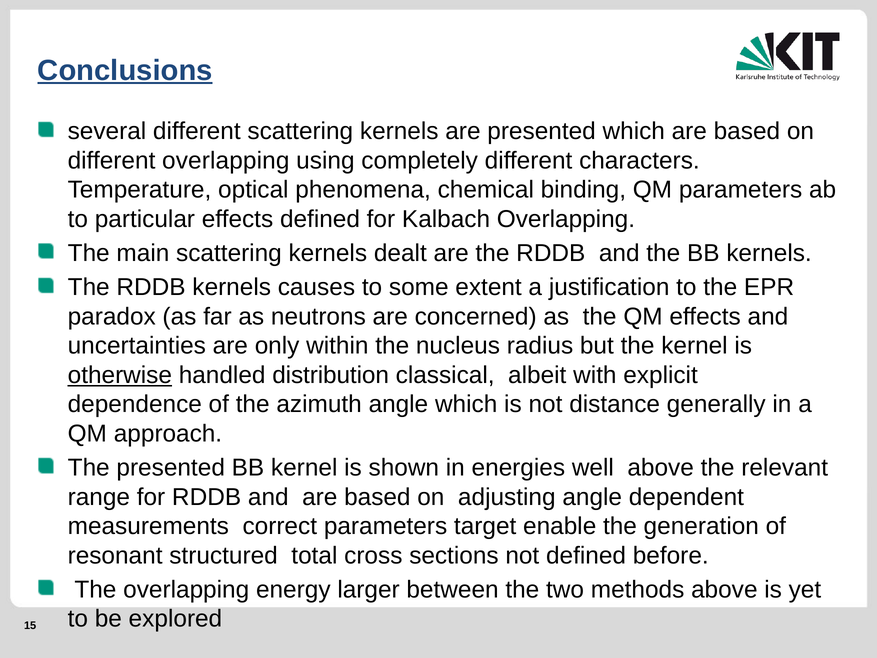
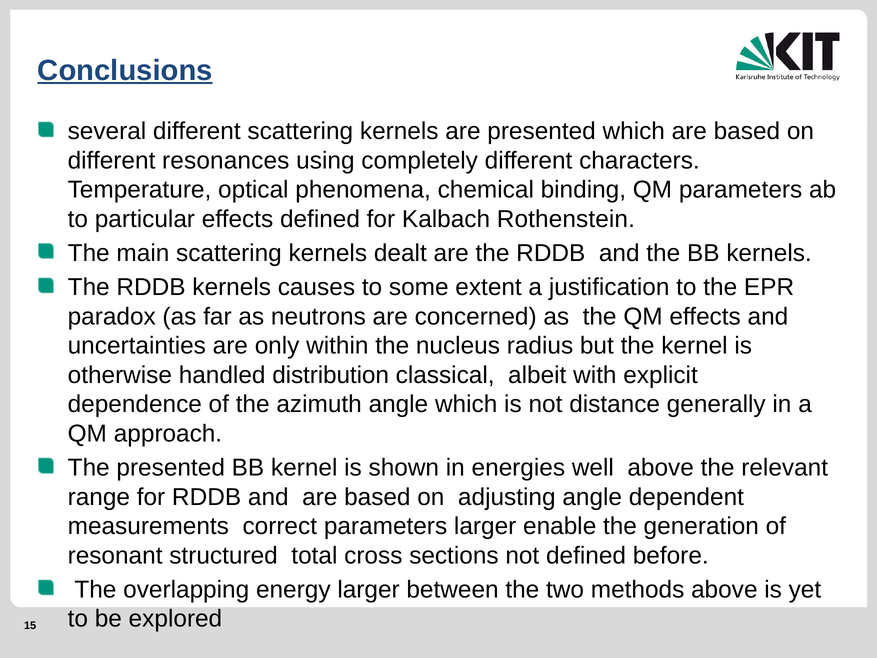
different overlapping: overlapping -> resonances (226, 161)
Kalbach Overlapping: Overlapping -> Rothenstein (566, 219)
otherwise underline: present -> none (120, 375)
parameters target: target -> larger (485, 526)
